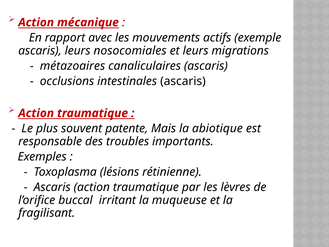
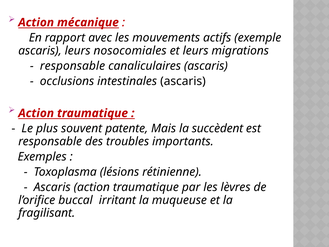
métazoaires: métazoaires -> responsable (72, 66)
abiotique: abiotique -> succèdent (218, 128)
